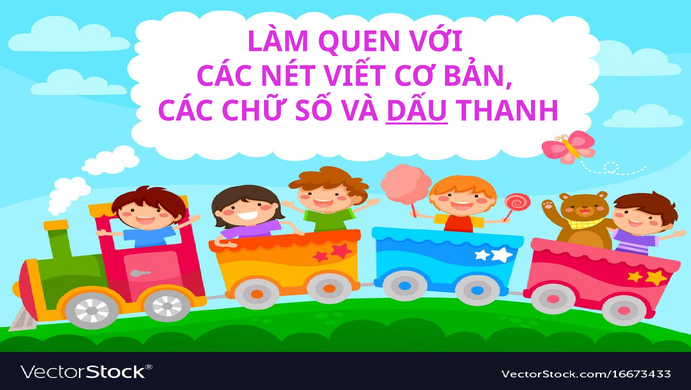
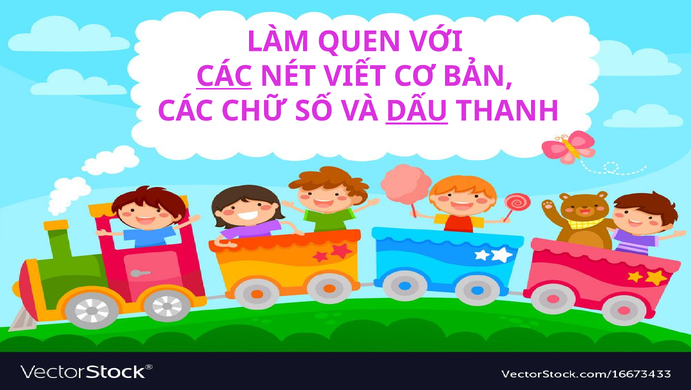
CÁC underline: none -> present (224, 76)
